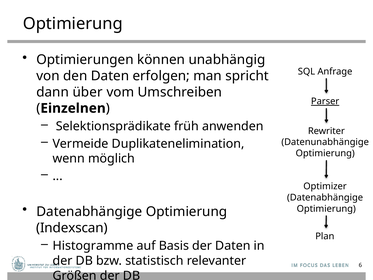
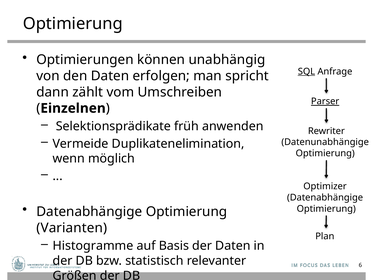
SQL underline: none -> present (306, 71)
über: über -> zählt (88, 92)
Indexscan: Indexscan -> Varianten (72, 228)
